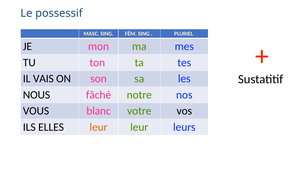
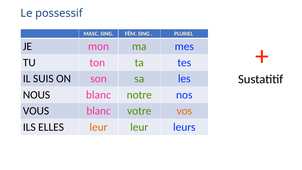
VAIS: VAIS -> SUIS (43, 79)
NOUS fâché: fâché -> blanc (98, 95)
vos colour: black -> orange (184, 111)
